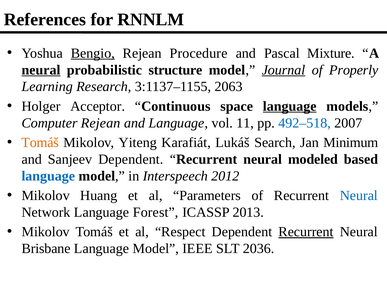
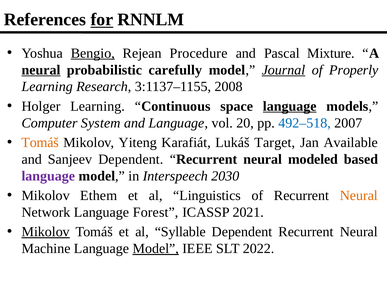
for underline: none -> present (102, 20)
structure: structure -> carefully (175, 70)
2063: 2063 -> 2008 (229, 87)
Holger Acceptor: Acceptor -> Learning (98, 106)
Computer Rejean: Rejean -> System (101, 123)
11: 11 -> 20 (245, 123)
Search: Search -> Target (275, 143)
Minimum: Minimum -> Available (351, 143)
language colour: blue -> purple (48, 176)
2012: 2012 -> 2030 (225, 176)
Huang: Huang -> Ethem (99, 196)
Parameters: Parameters -> Linguistics (207, 196)
Neural colour: blue -> orange (359, 196)
2013: 2013 -> 2021 (248, 212)
Mikolov underline: none -> present (46, 232)
Respect: Respect -> Syllable (180, 232)
Recurrent underline: present -> none (306, 232)
Brisbane: Brisbane -> Machine (46, 249)
Model underline: none -> present (156, 249)
2036: 2036 -> 2022 (259, 249)
